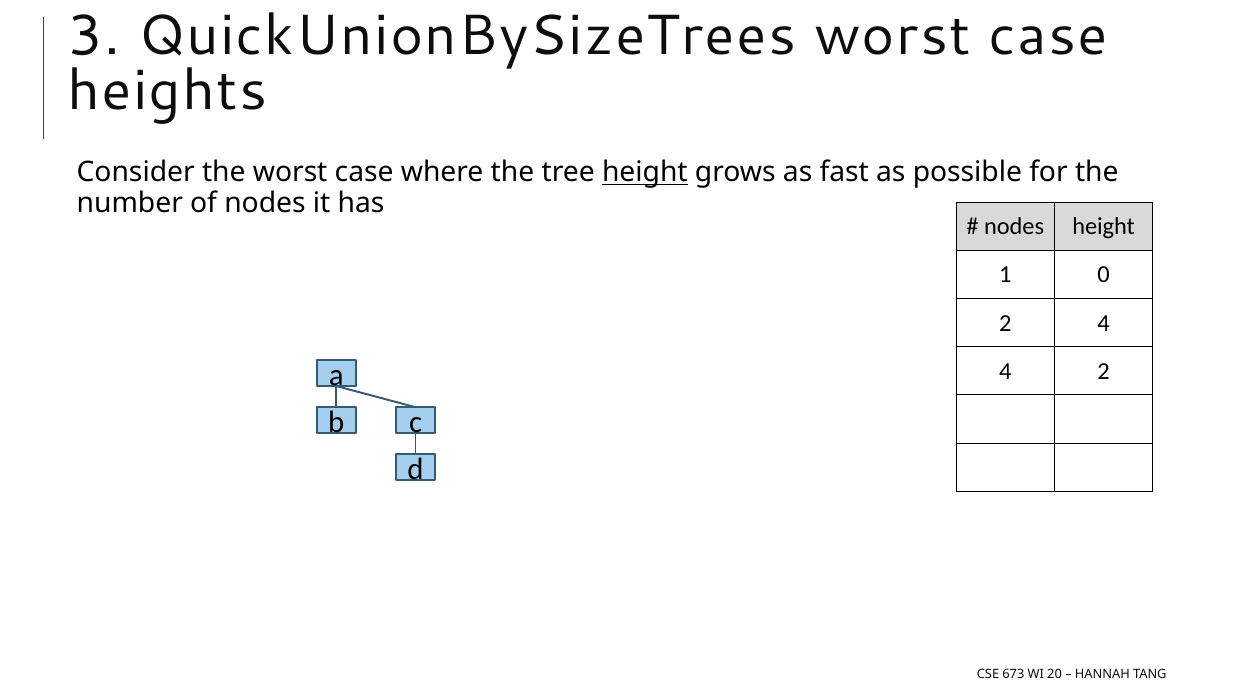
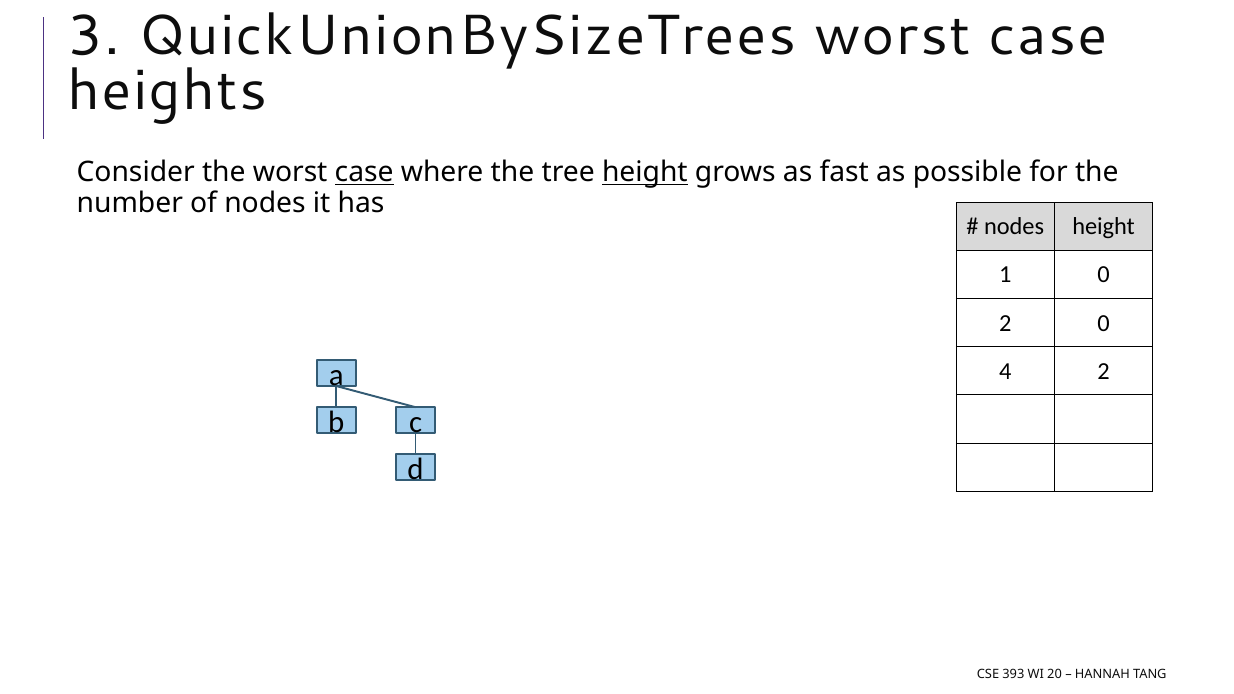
case underline: none -> present (364, 172)
2 4: 4 -> 0 (1104, 323)
673: 673 -> 393 (1013, 675)
